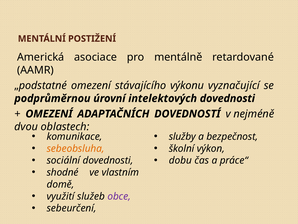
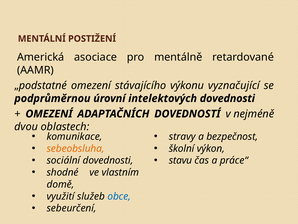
služby: služby -> stravy (182, 136)
dobu: dobu -> stavu (180, 160)
obce colour: purple -> blue (119, 196)
